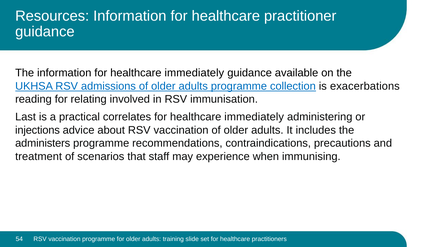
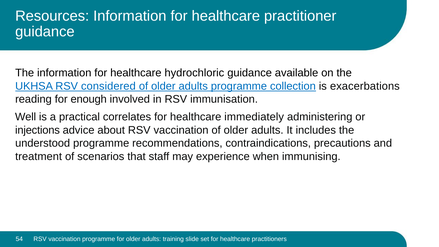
information for healthcare immediately: immediately -> hydrochloric (194, 73)
admissions: admissions -> considered (108, 86)
relating: relating -> enough (89, 99)
Last: Last -> Well (26, 117)
administers: administers -> understood (43, 143)
